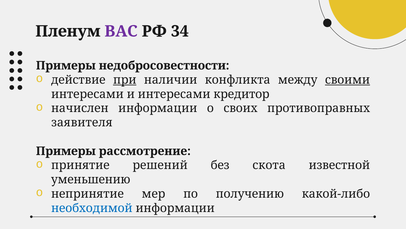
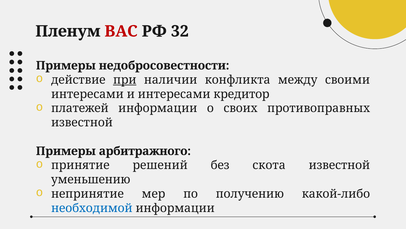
ВАС colour: purple -> red (121, 31)
34: 34 -> 32 (180, 31)
своими underline: present -> none (348, 80)
начислен: начислен -> платежей (80, 108)
заявителя: заявителя -> известной (82, 122)
рассмотрение: рассмотрение -> арбитражного (145, 151)
